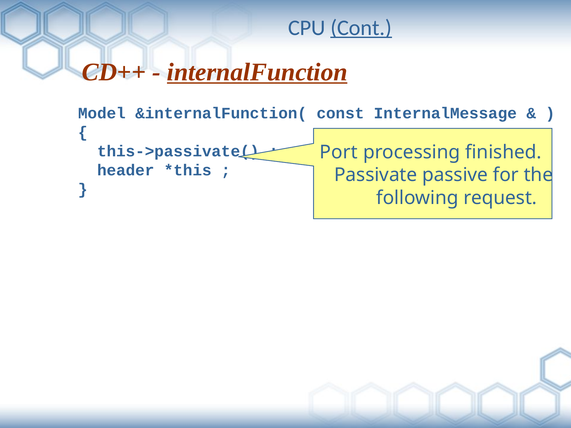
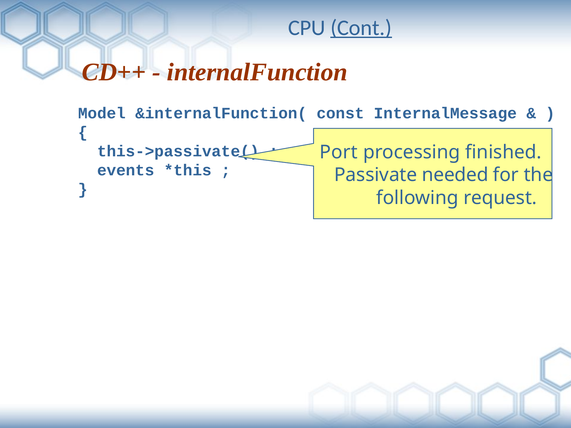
internalFunction underline: present -> none (257, 72)
header: header -> events (126, 170)
passive: passive -> needed (455, 175)
